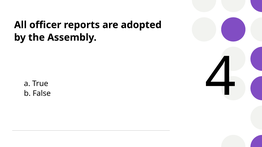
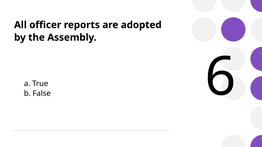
4: 4 -> 6 (220, 77)
